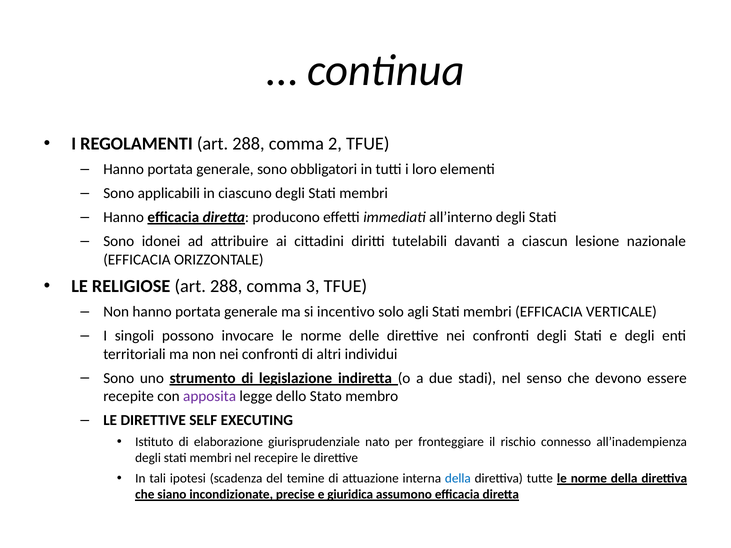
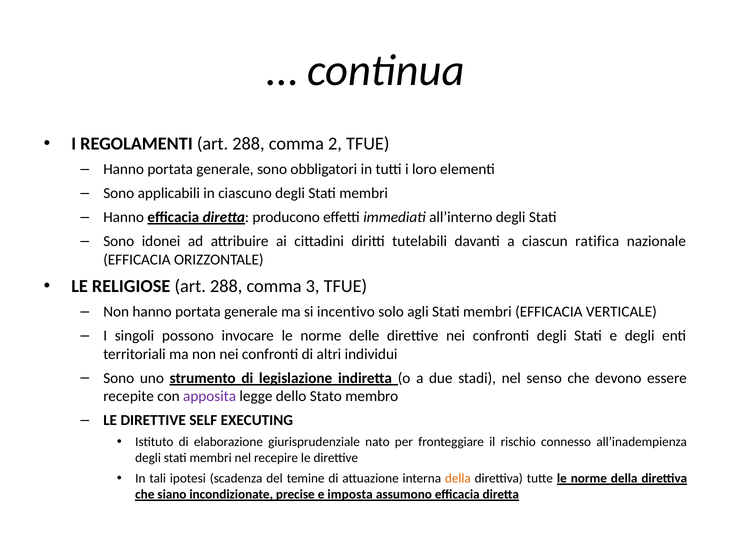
lesione: lesione -> ratifica (597, 241)
della colour: blue -> orange (458, 479)
giuridica: giuridica -> imposta (350, 495)
